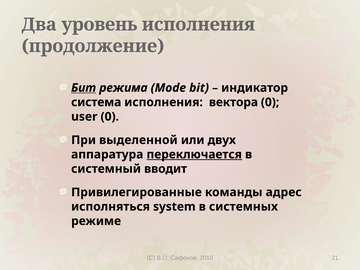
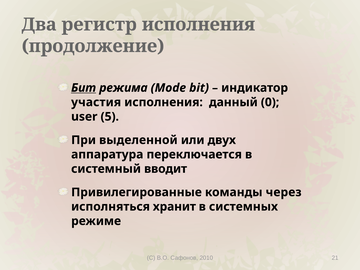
уровень: уровень -> регистр (99, 25)
система: система -> участия (96, 102)
вектора: вектора -> данный (233, 102)
user 0: 0 -> 5 (110, 117)
переключается underline: present -> none (194, 154)
адрес: адрес -> через (284, 192)
system: system -> хранит (174, 207)
